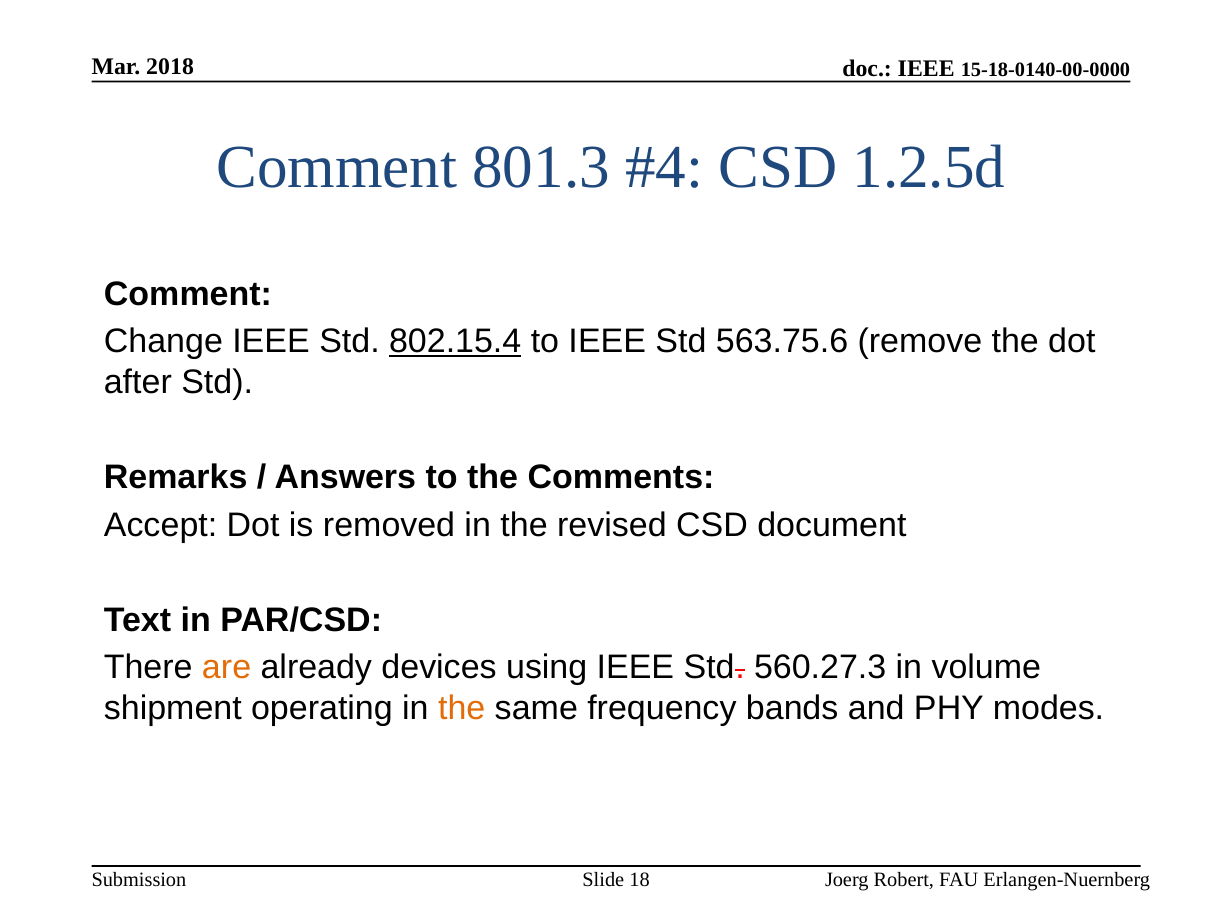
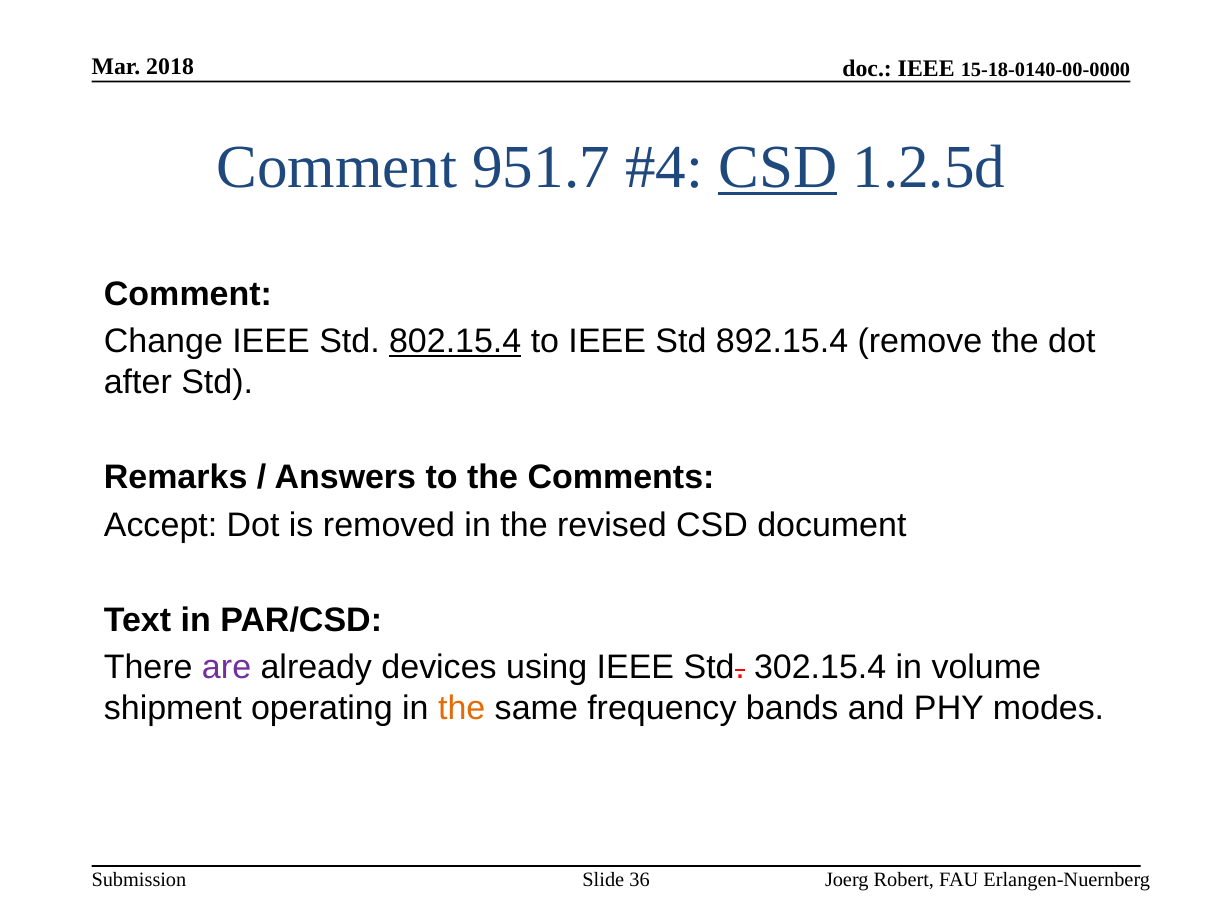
801.3: 801.3 -> 951.7 (541, 167)
CSD underline: none -> present (778, 167)
563.75.6: 563.75.6 -> 892.15.4 (782, 341)
are colour: orange -> purple (227, 667)
560.27.3: 560.27.3 -> 302.15.4 (820, 667)
18: 18 -> 36 (640, 879)
